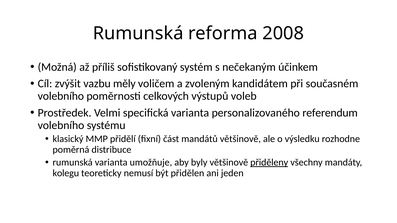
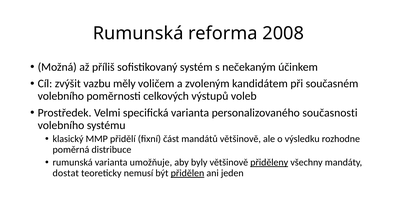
referendum: referendum -> současnosti (330, 113)
kolegu: kolegu -> dostat (66, 173)
přidělen underline: none -> present (187, 173)
